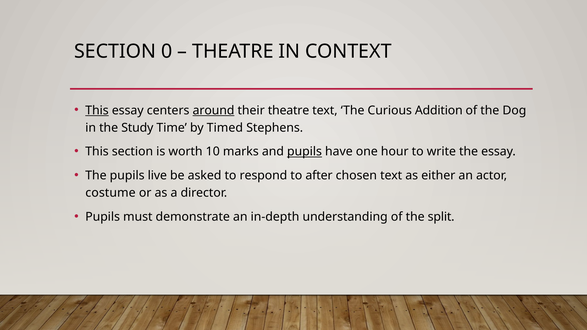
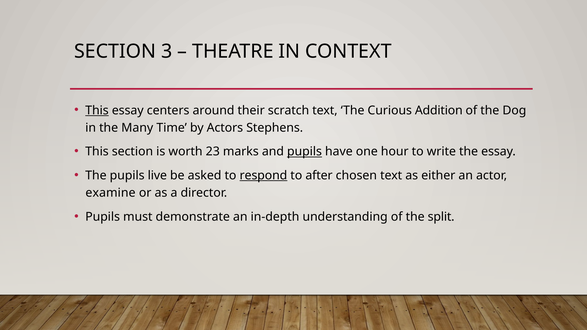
0: 0 -> 3 (167, 51)
around underline: present -> none (214, 110)
their theatre: theatre -> scratch (289, 110)
Study: Study -> Many (137, 128)
Timed: Timed -> Actors (225, 128)
10: 10 -> 23 (213, 152)
respond underline: none -> present (263, 175)
costume: costume -> examine (111, 193)
